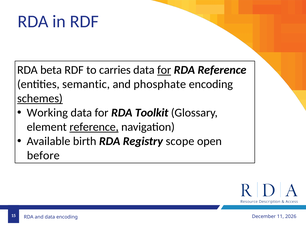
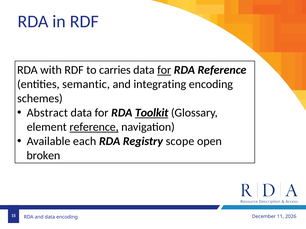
beta: beta -> with (51, 70)
phosphate: phosphate -> integrating (160, 84)
schemes underline: present -> none (40, 99)
Working: Working -> Abstract (47, 113)
Toolkit underline: none -> present (152, 113)
birth: birth -> each (85, 142)
before: before -> broken (43, 156)
